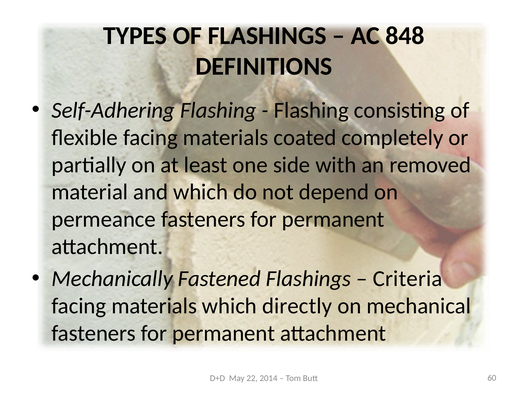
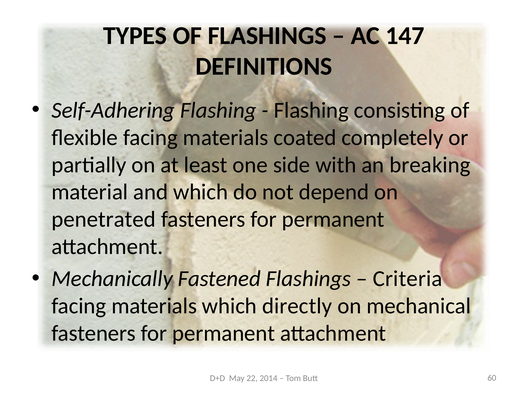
848: 848 -> 147 (405, 36)
removed: removed -> breaking (430, 165)
permeance: permeance -> penetrated (104, 219)
